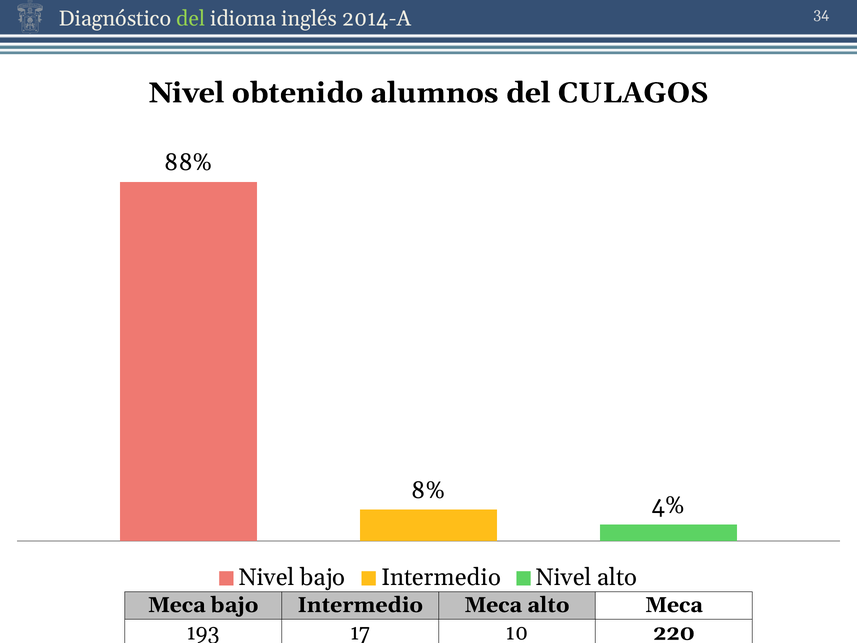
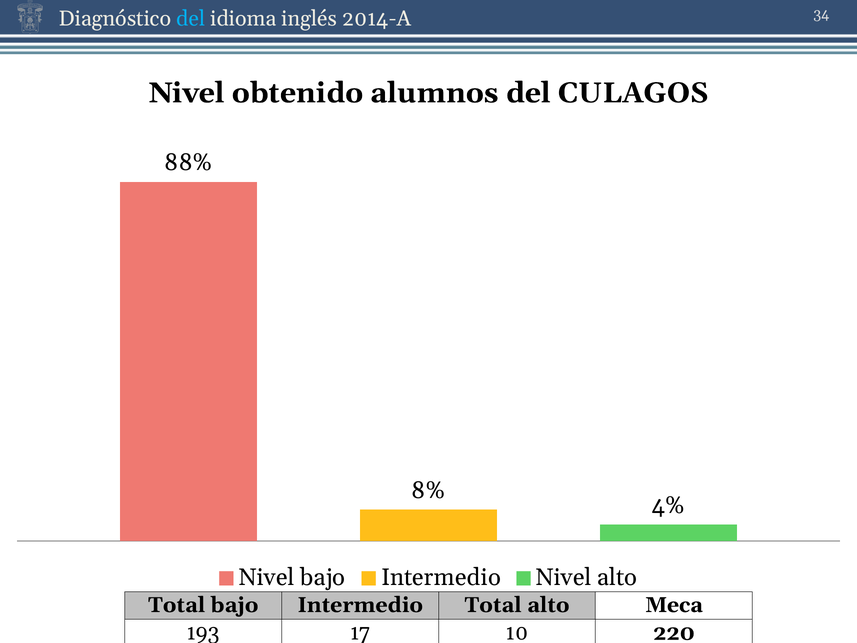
del colour: light green -> light blue (191, 19)
Meca: Meca -> Total (177, 605)
Intermedio Meca: Meca -> Total (493, 605)
